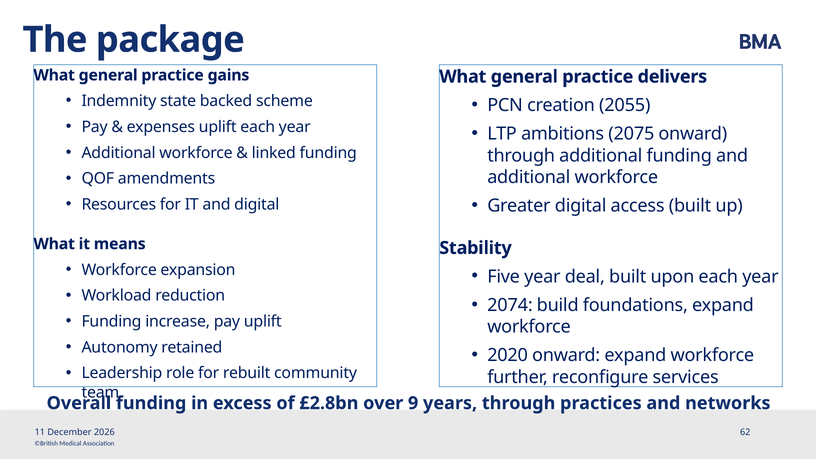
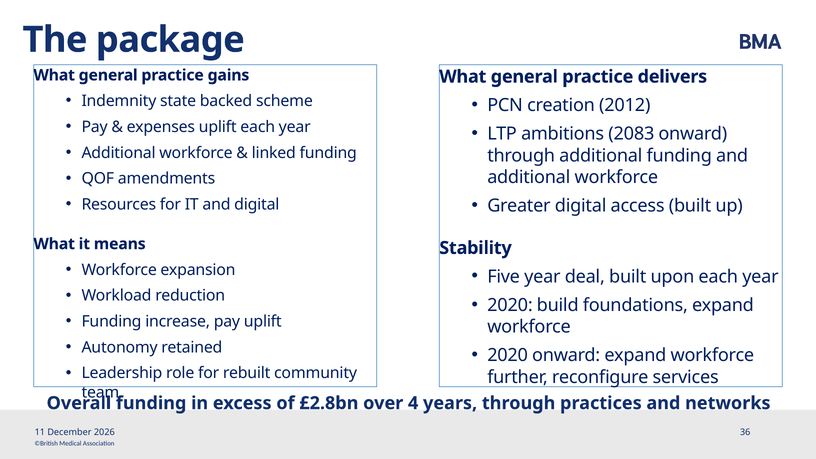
2055: 2055 -> 2012 (625, 105)
2075: 2075 -> 2083 (631, 134)
2074: 2074 -> 2020 (510, 305)
9: 9 -> 4 (413, 403)
62: 62 -> 36 (745, 432)
